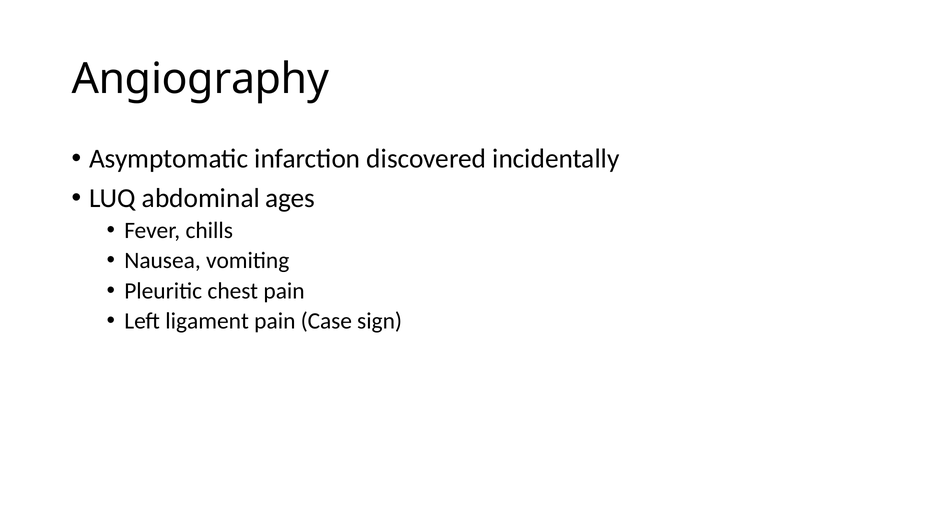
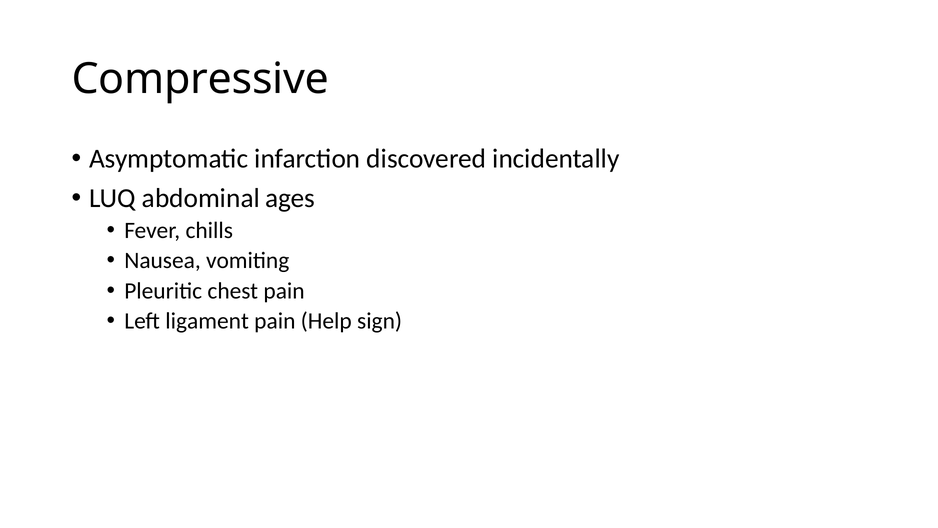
Angiography: Angiography -> Compressive (200, 79)
Case: Case -> Help (326, 321)
